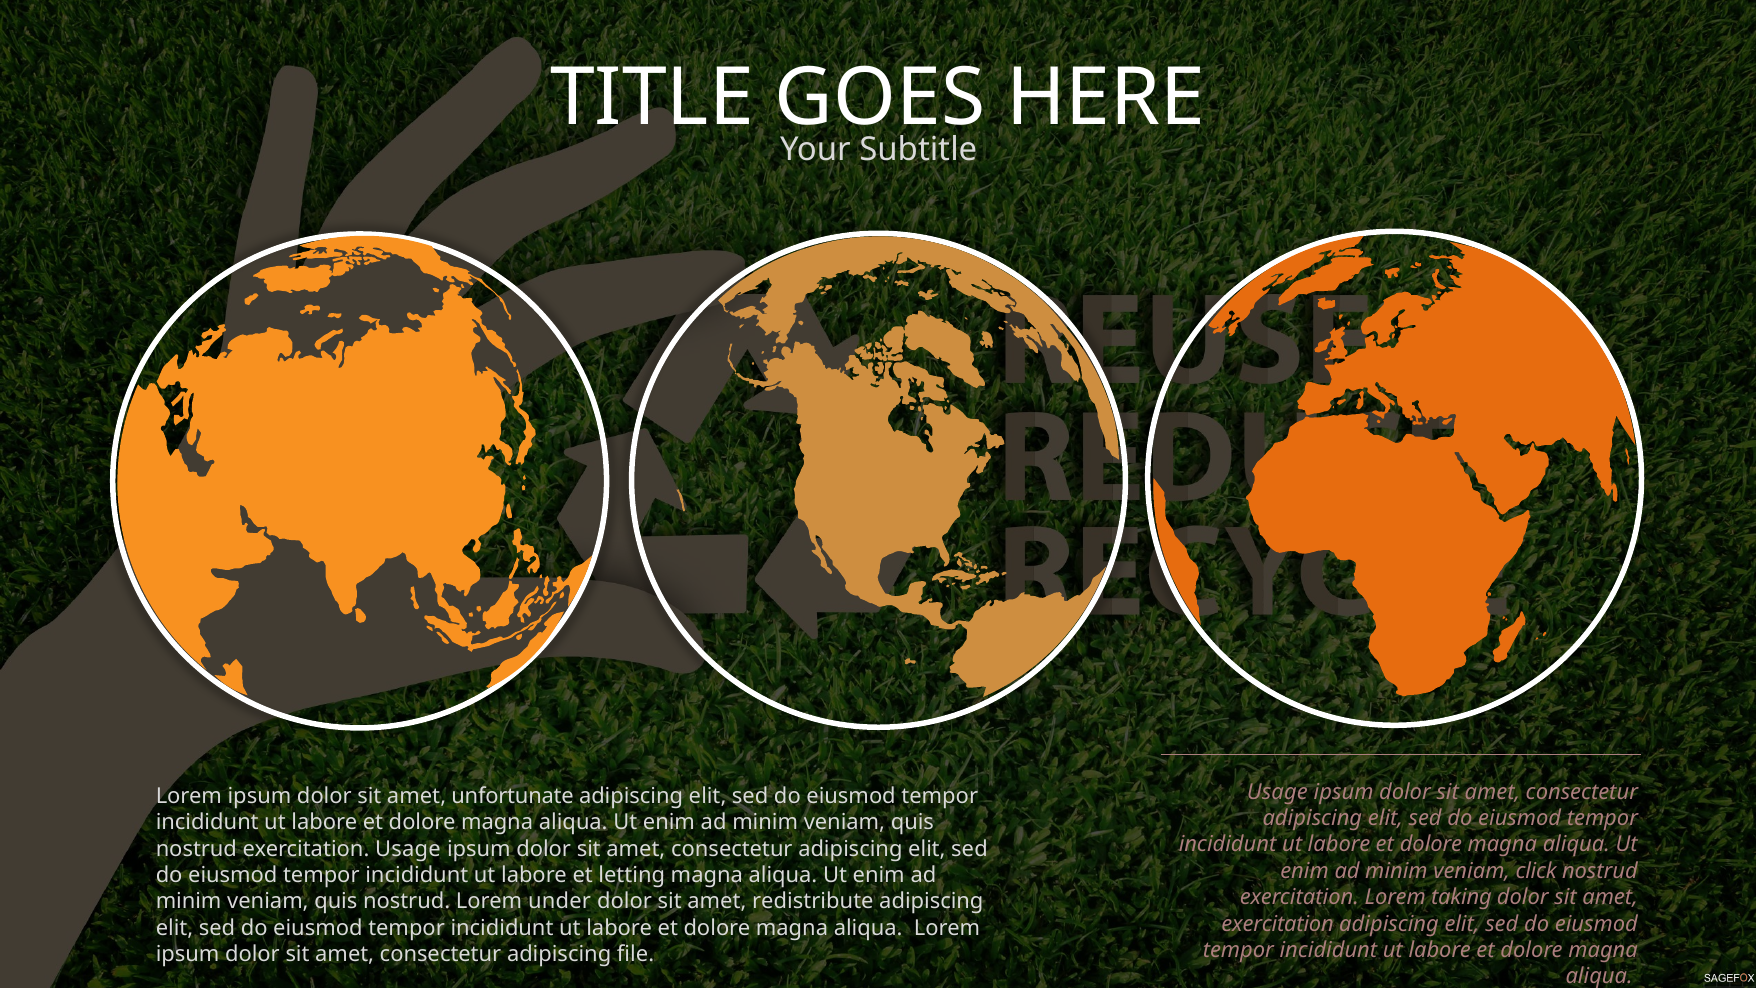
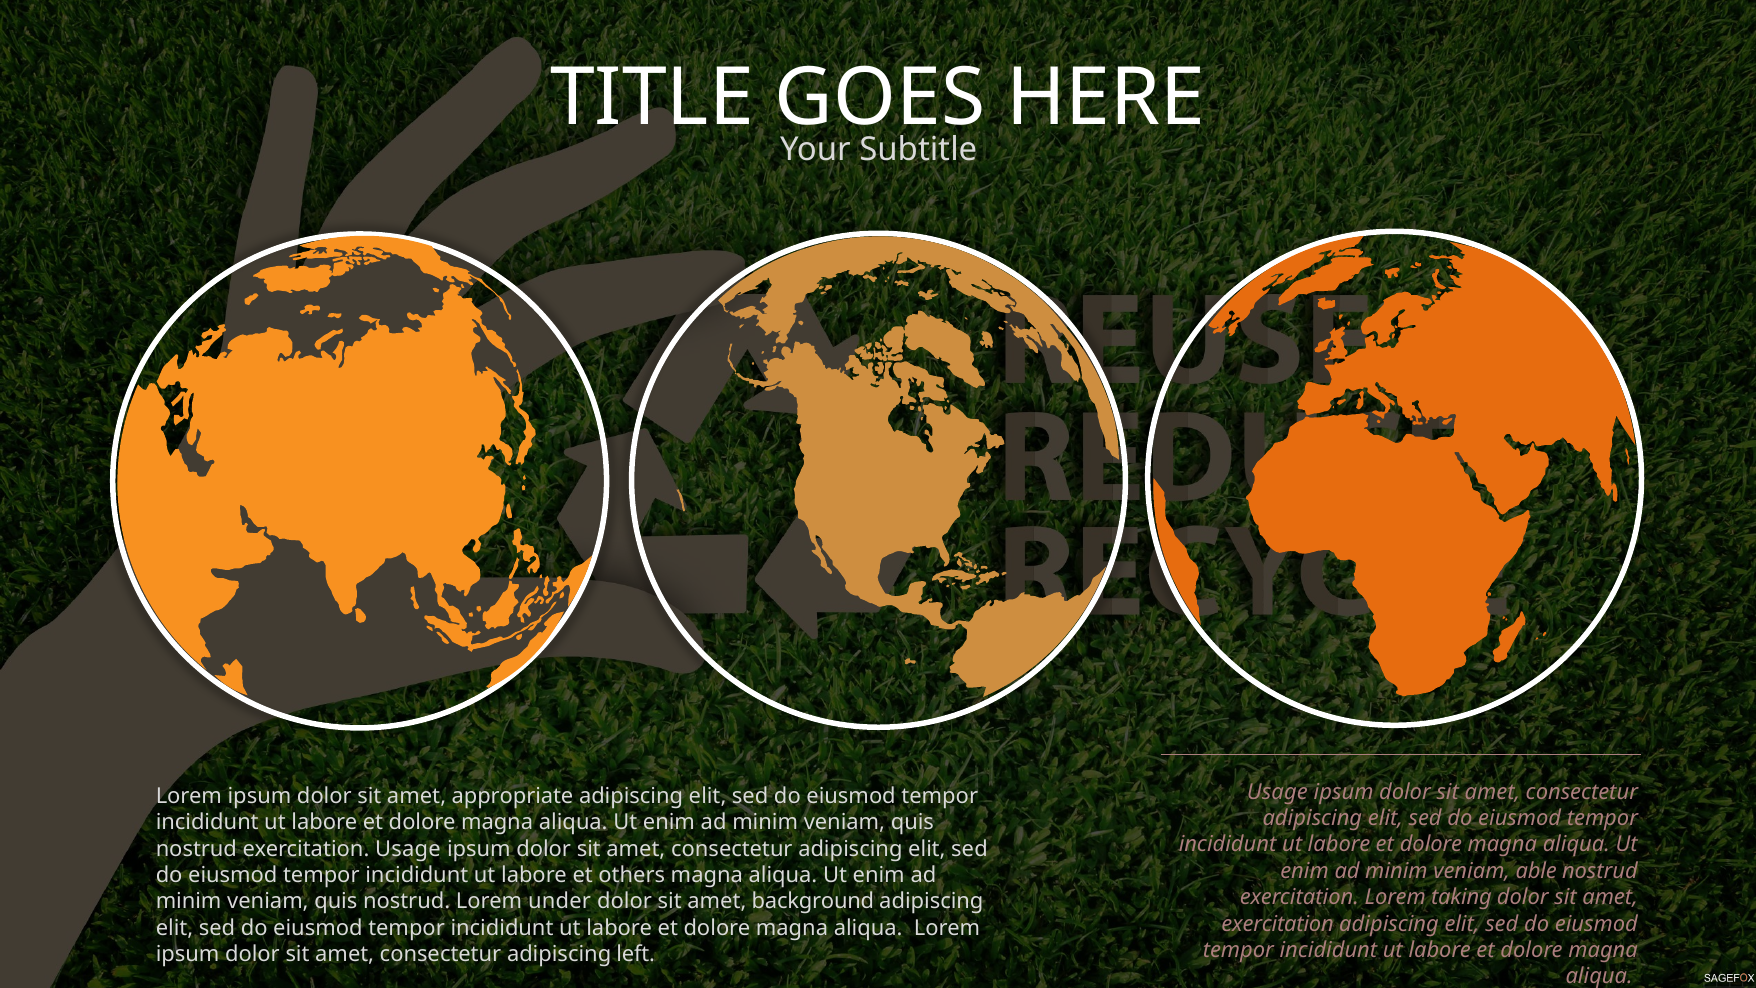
unfortunate: unfortunate -> appropriate (512, 796)
click: click -> able (1536, 871)
letting: letting -> others (632, 875)
redistribute: redistribute -> background (813, 901)
file: file -> left (636, 954)
